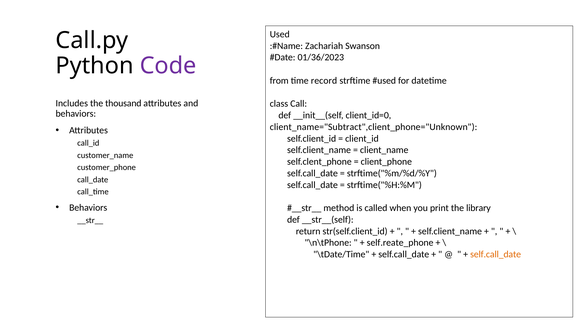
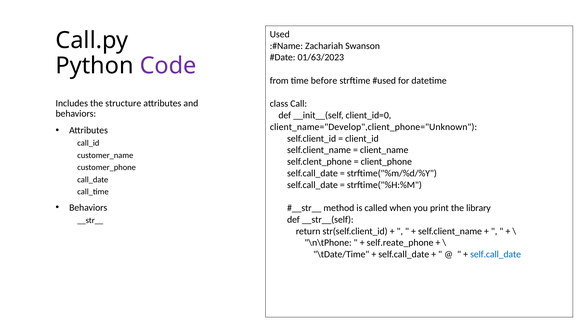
01/36/2023: 01/36/2023 -> 01/63/2023 (321, 57)
record: record -> before (324, 81)
thousand: thousand -> structure (123, 103)
client_name="Subtract",client_phone="Unknown: client_name="Subtract",client_phone="Unknown -> client_name="Develop",client_phone="Unknown (374, 127)
self.call_date colour: orange -> blue (496, 254)
